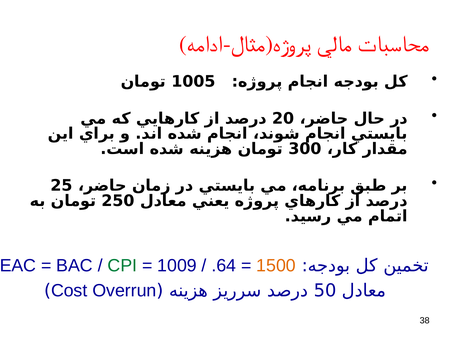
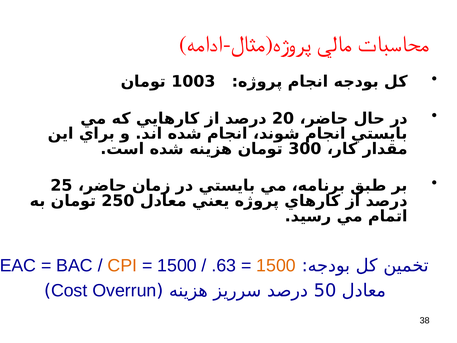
1005: 1005 -> 1003 (193, 82)
CPI colour: green -> orange (122, 266)
1009: 1009 -> 1500 (177, 266)
.64: .64 -> .63 (224, 266)
